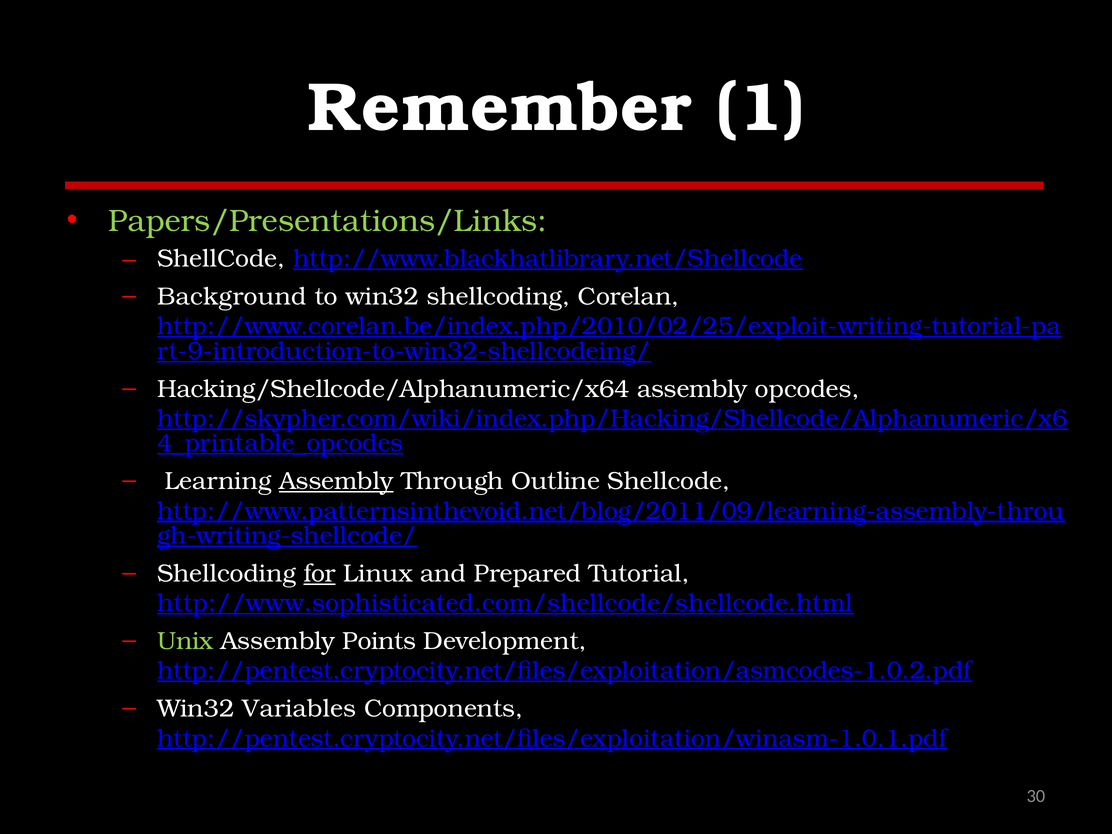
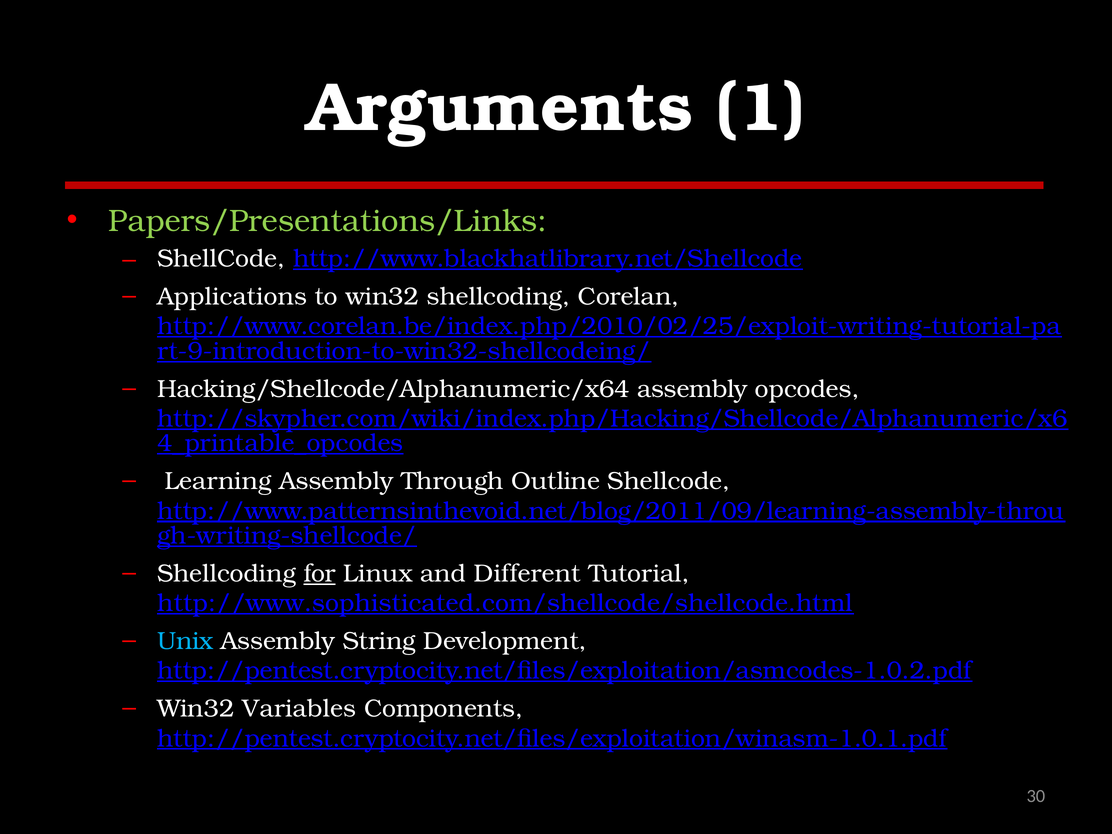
Remember: Remember -> Arguments (500, 108)
Background: Background -> Applications (232, 297)
Assembly underline: present -> none (336, 481)
Prepared: Prepared -> Different (527, 574)
Unix colour: light green -> light blue (185, 641)
Points: Points -> String (379, 641)
